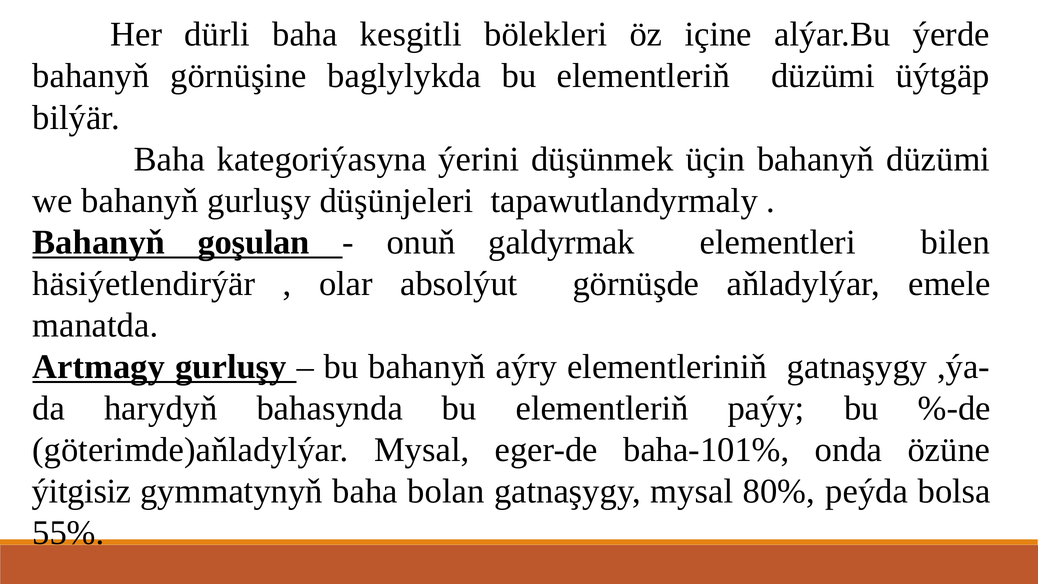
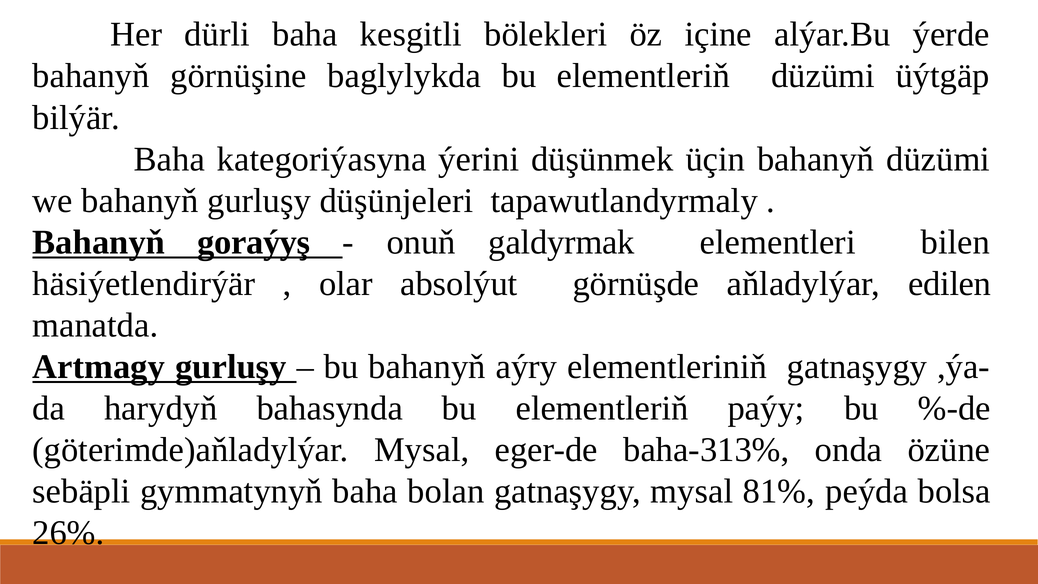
goşulan: goşulan -> goraýyş (254, 242)
emele: emele -> edilen (950, 284)
baha-101%: baha-101% -> baha-313% (706, 450)
ýitgisiz: ýitgisiz -> sebäpli (81, 491)
80%: 80% -> 81% (779, 491)
55%: 55% -> 26% (68, 533)
